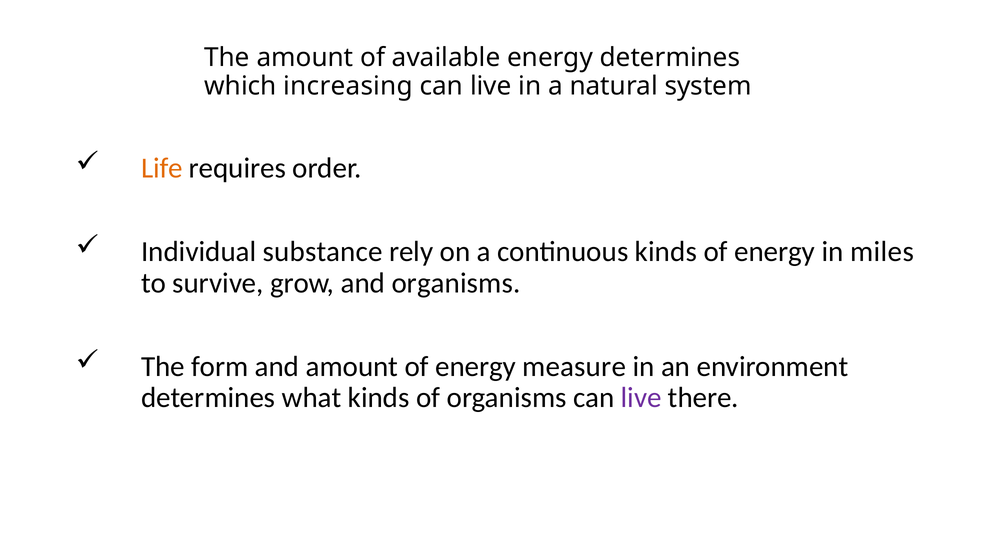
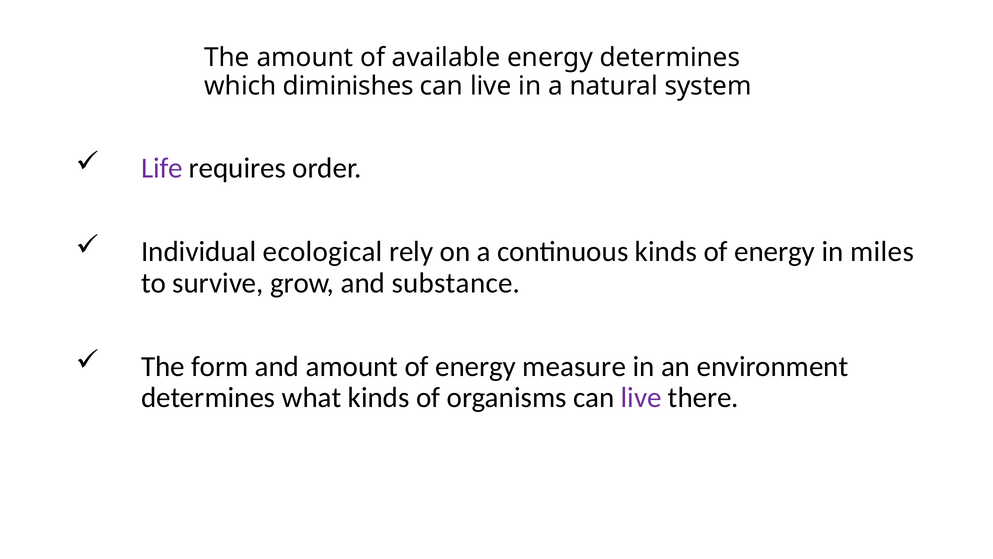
increasing: increasing -> diminishes (348, 86)
Life colour: orange -> purple (162, 168)
Individual substance: substance -> ecological (323, 251)
and organisms: organisms -> substance (456, 283)
